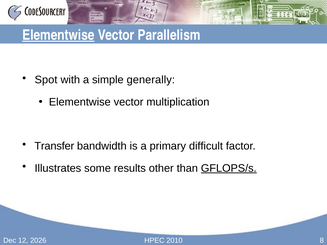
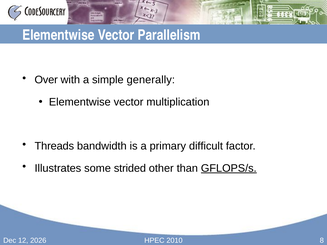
Elementwise underline: present -> none (58, 35)
Spot: Spot -> Over (46, 80)
Transfer: Transfer -> Threads (54, 146)
results: results -> strided (130, 168)
